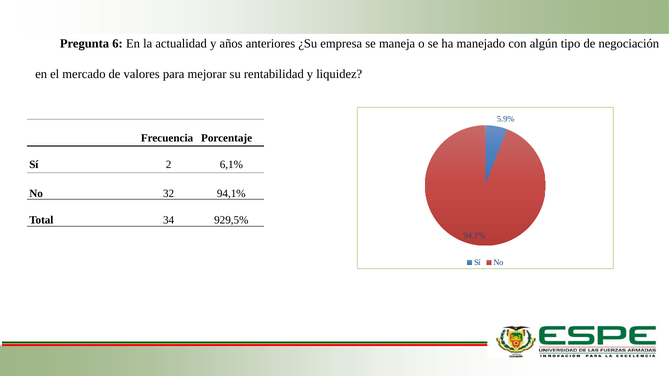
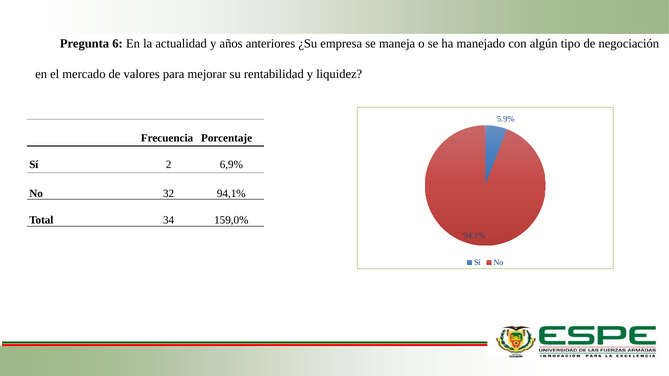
6,1%: 6,1% -> 6,9% (231, 165)
929,5%: 929,5% -> 159,0% (231, 220)
